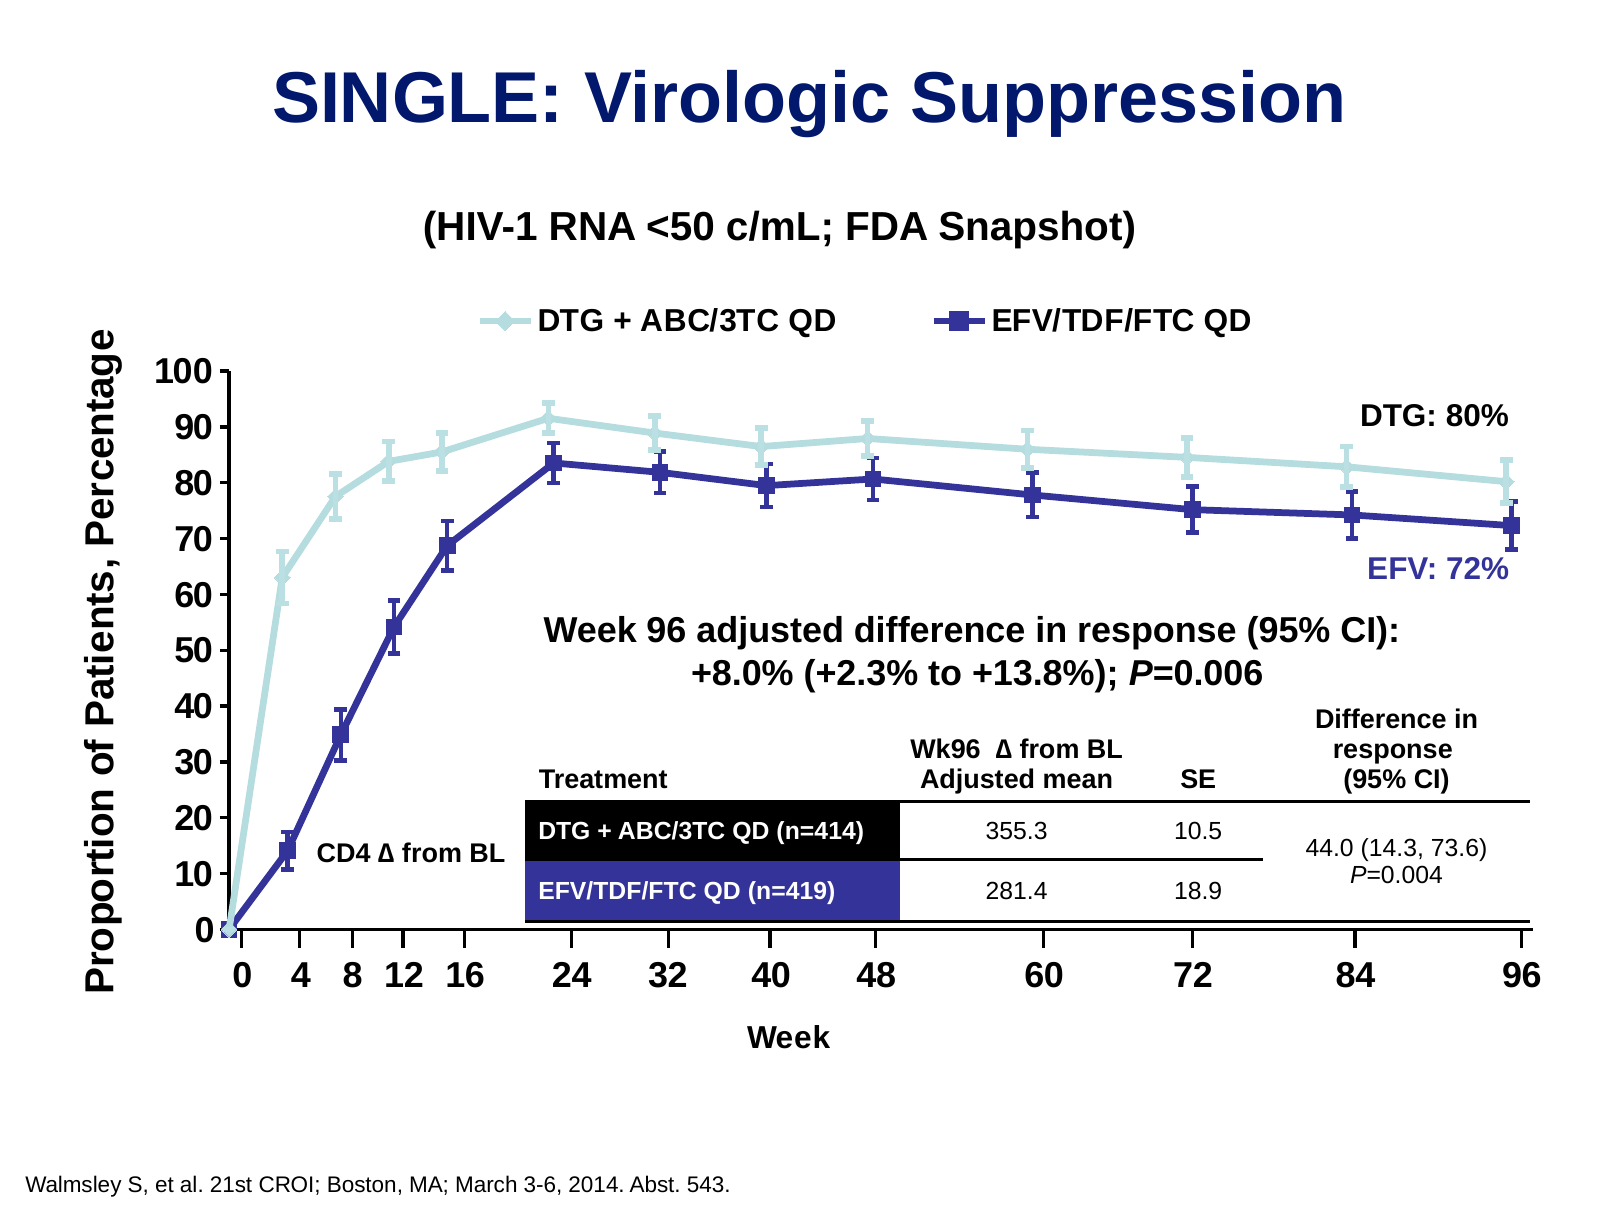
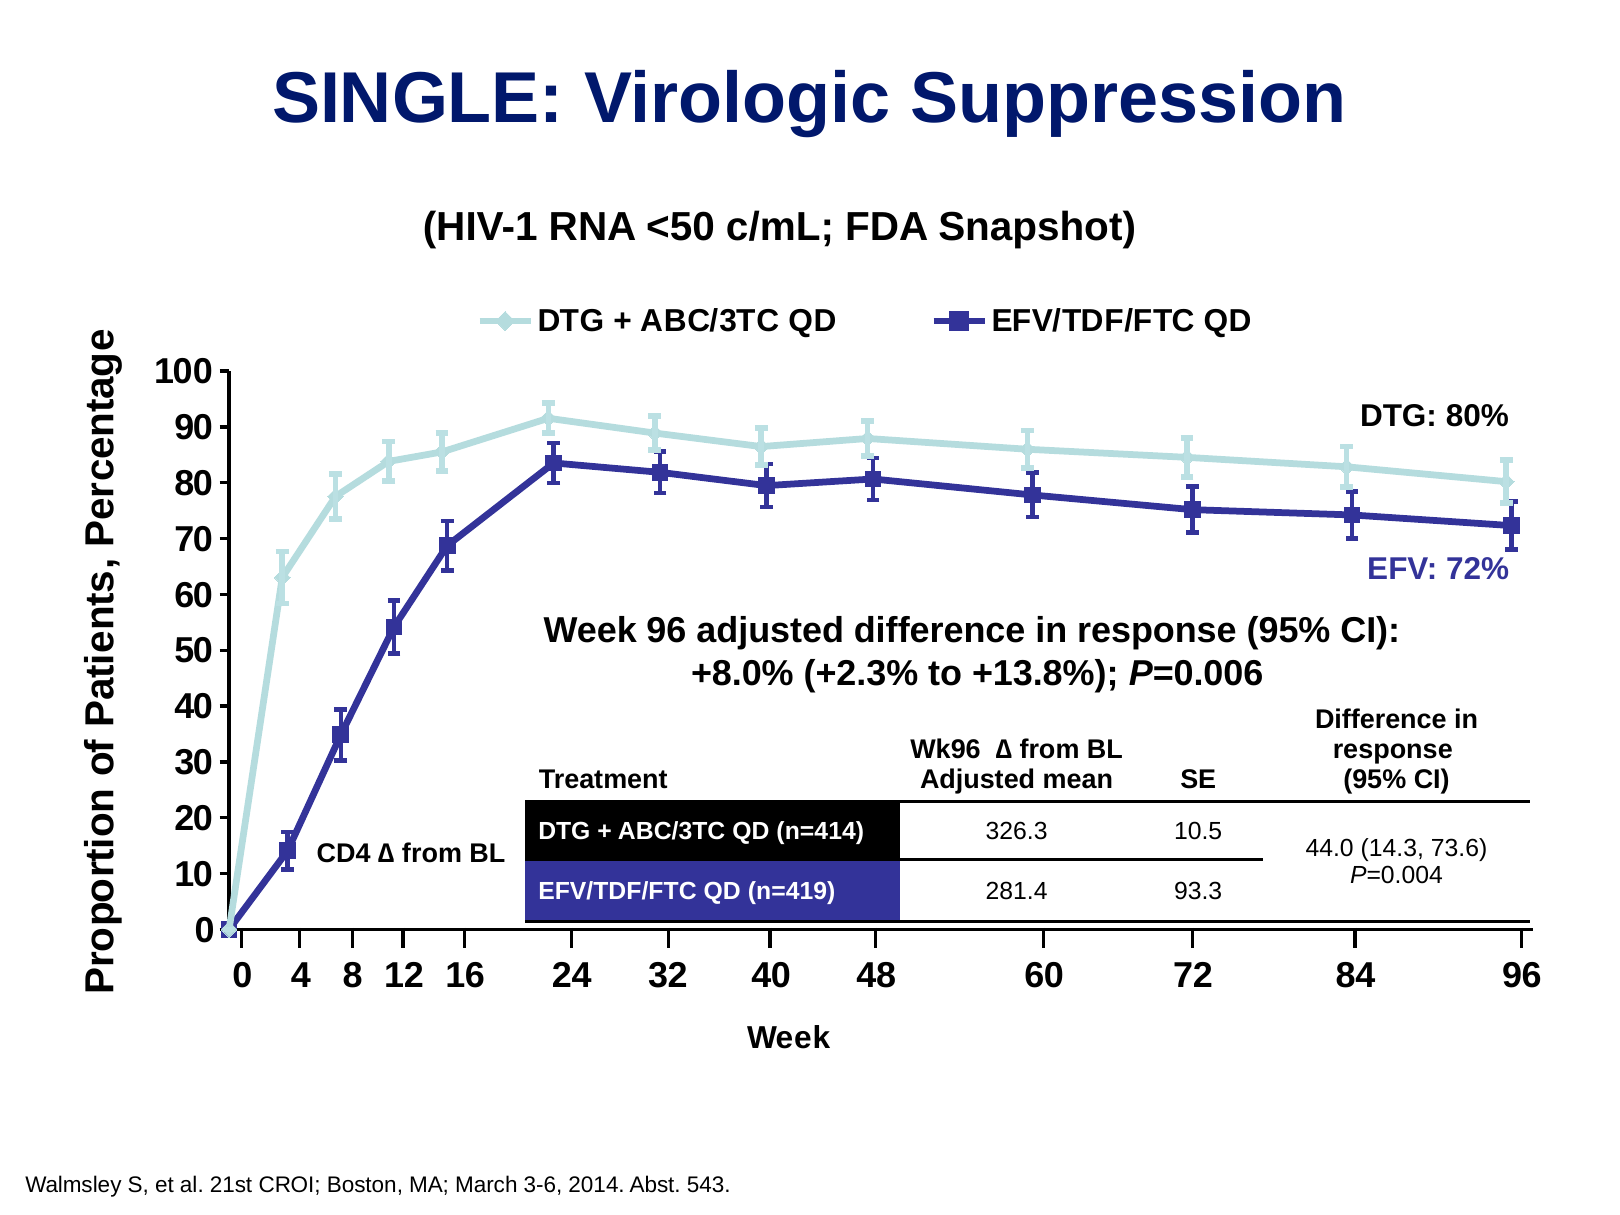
355.3: 355.3 -> 326.3 (1017, 831)
18.9: 18.9 -> 93.3 (1198, 891)
